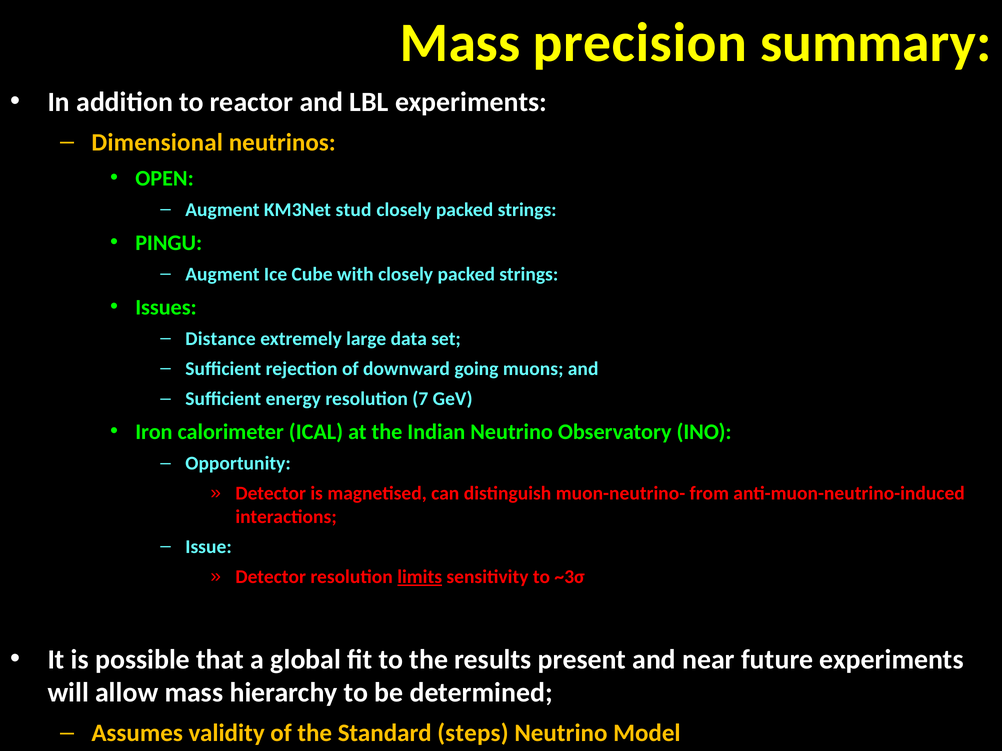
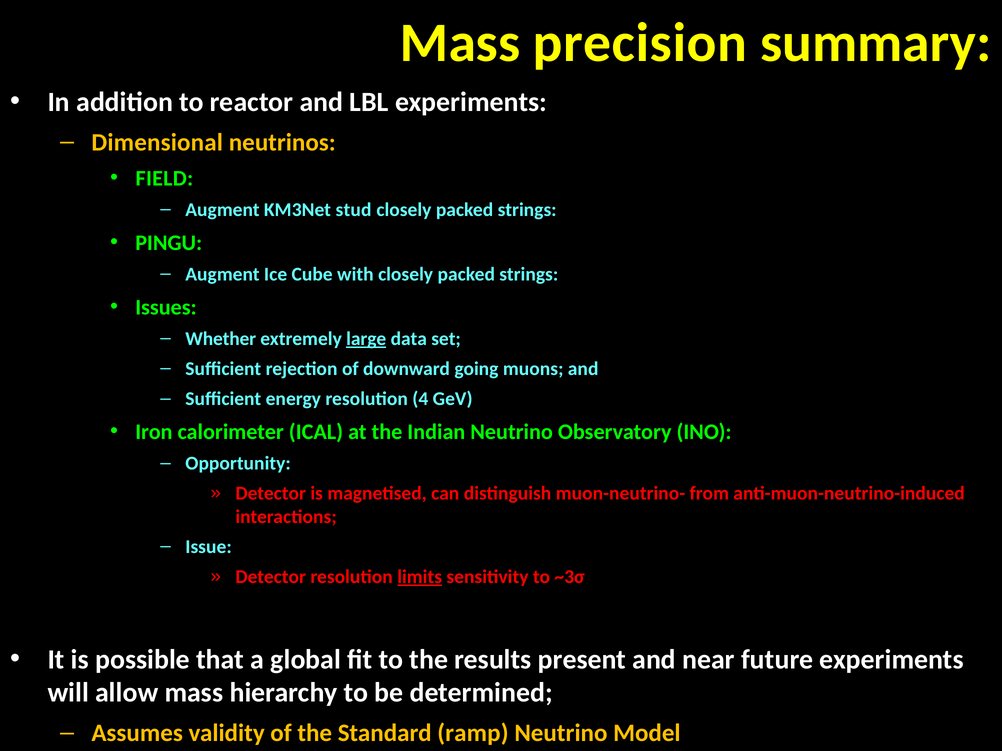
OPEN: OPEN -> FIELD (164, 178)
Distance: Distance -> Whether (221, 339)
large underline: none -> present (366, 339)
7: 7 -> 4 (420, 399)
steps: steps -> ramp (473, 734)
